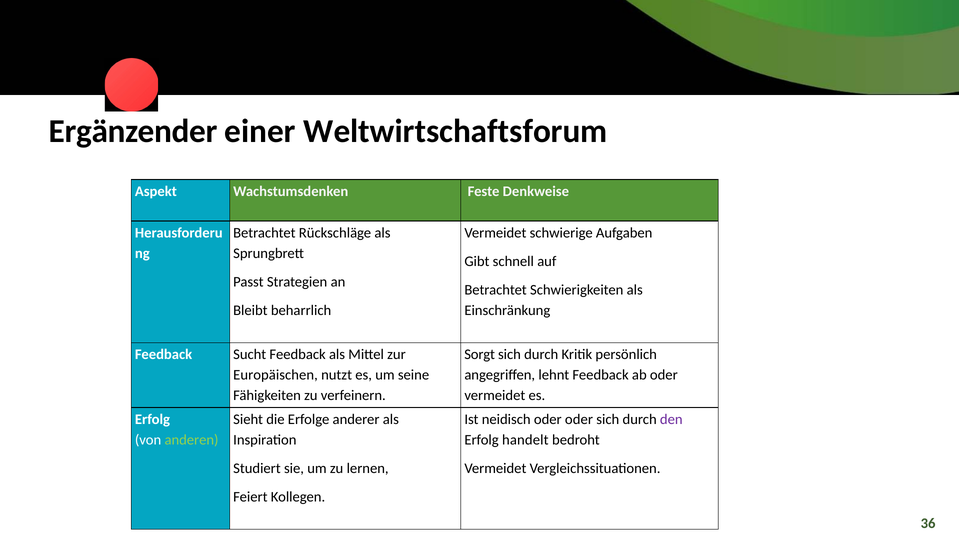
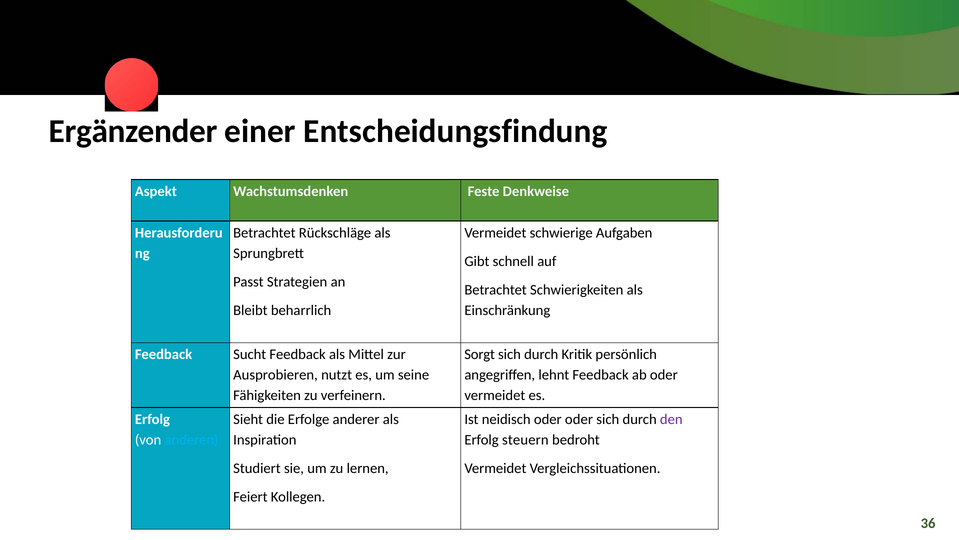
Weltwirtschaftsforum: Weltwirtschaftsforum -> Entscheidungsfindung (455, 131)
Europäischen: Europäischen -> Ausprobieren (276, 375)
anderen colour: light green -> light blue (192, 439)
handelt: handelt -> steuern (525, 439)
